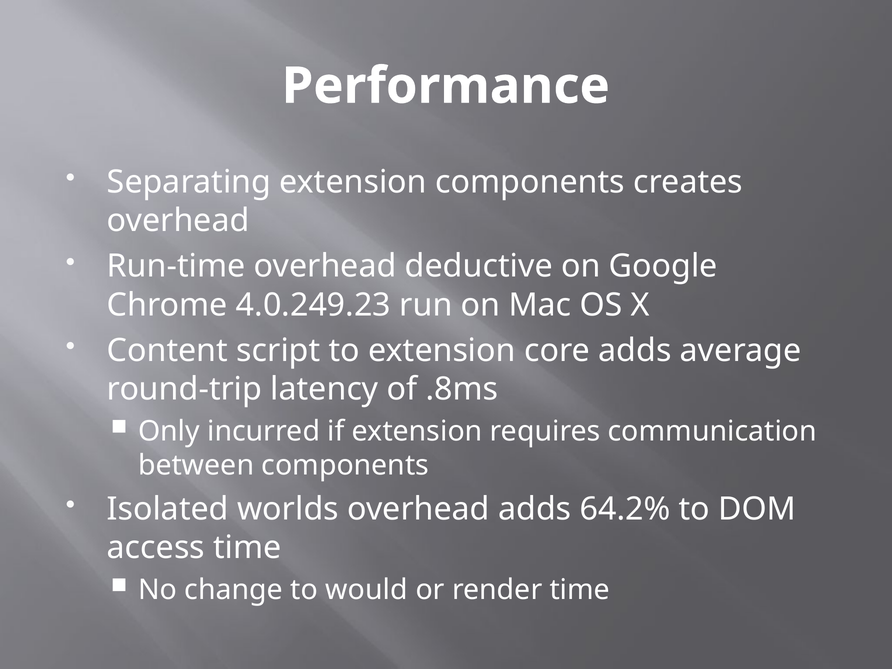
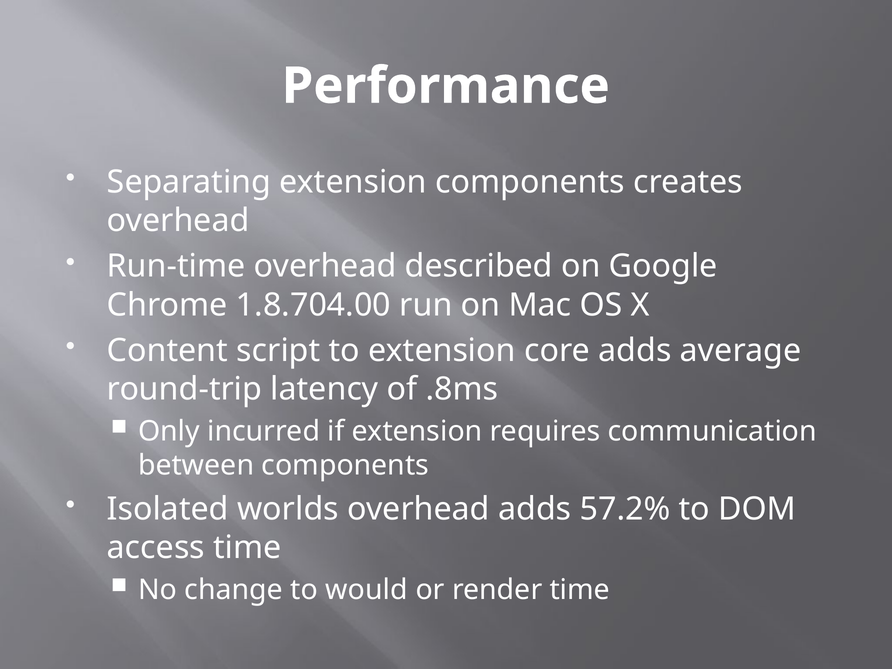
deductive: deductive -> described (479, 266)
4.0.249.23: 4.0.249.23 -> 1.8.704.00 (313, 305)
64.2%: 64.2% -> 57.2% (625, 509)
